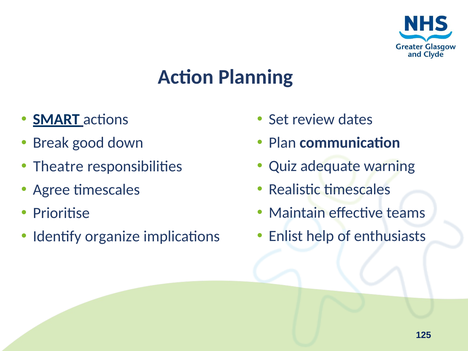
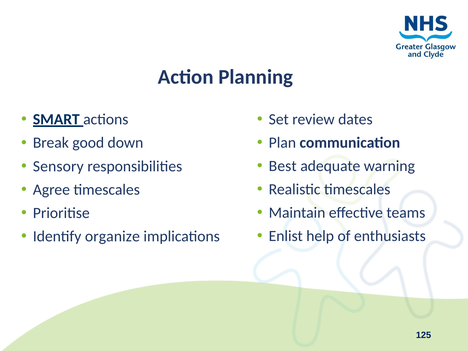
Quiz: Quiz -> Best (283, 166)
Theatre: Theatre -> Sensory (58, 166)
